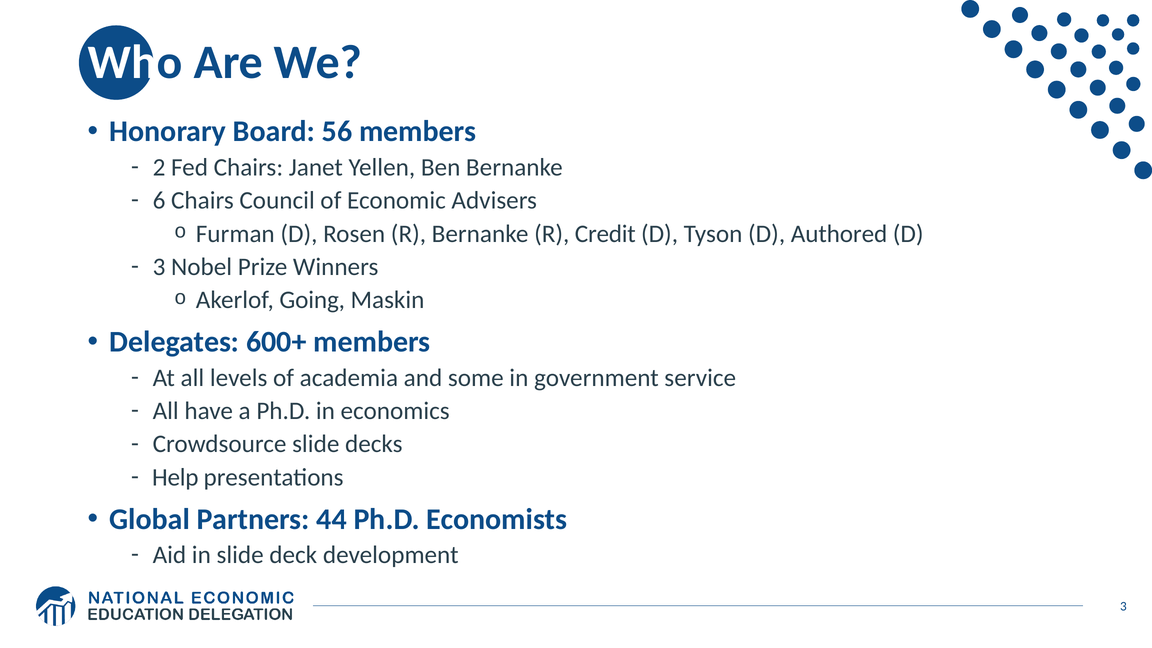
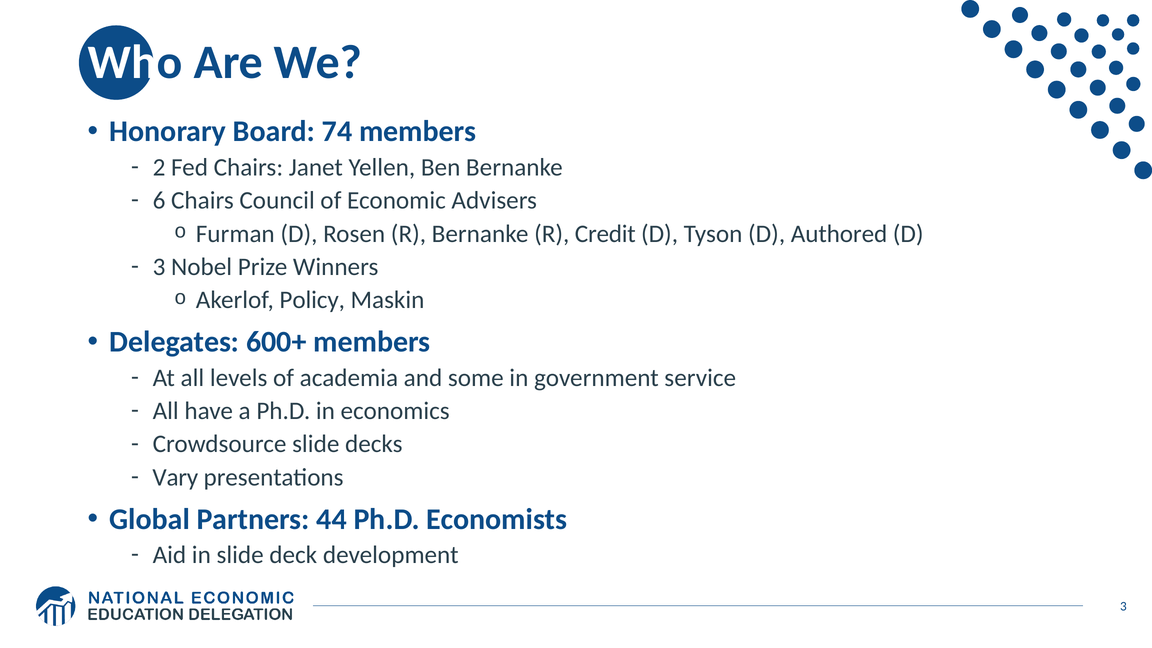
56: 56 -> 74 (337, 132)
Going: Going -> Policy (312, 300)
Help: Help -> Vary (175, 477)
